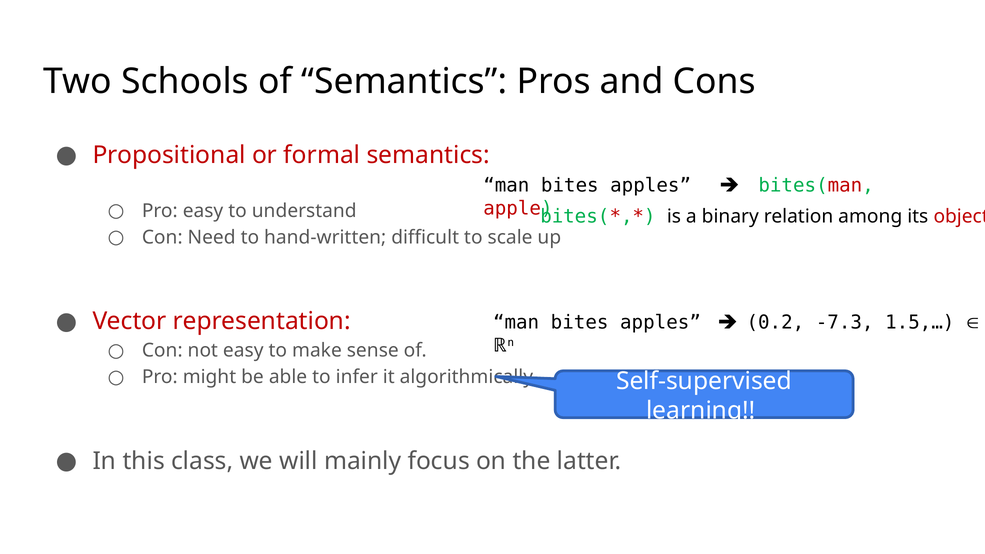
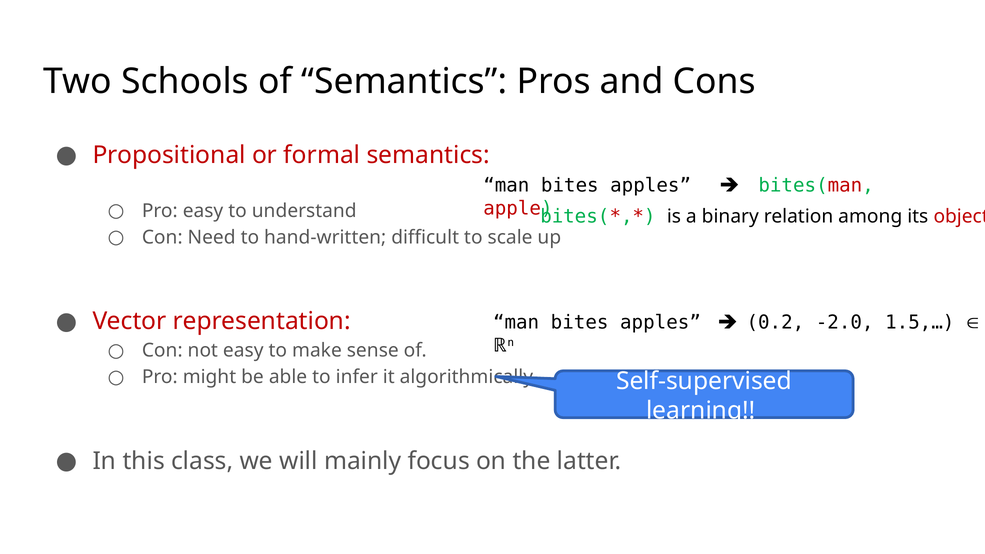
-7.3: -7.3 -> -2.0 (845, 323)
